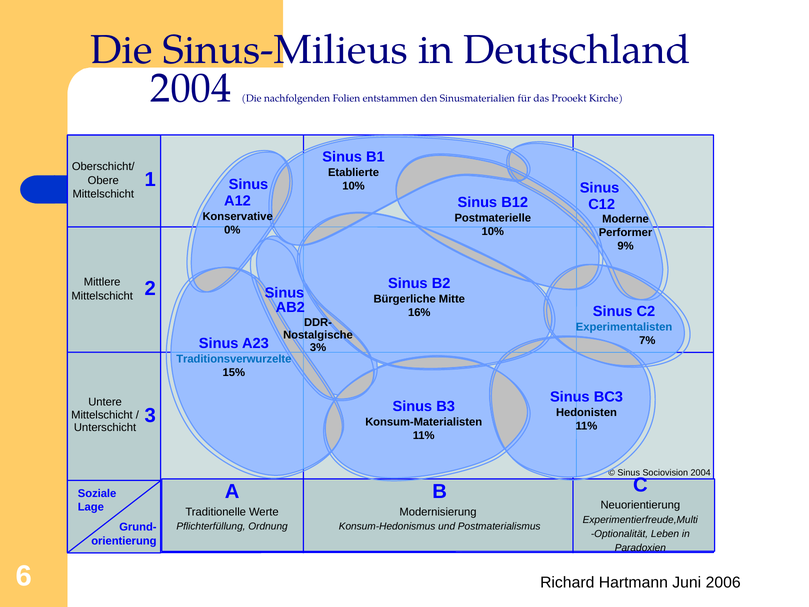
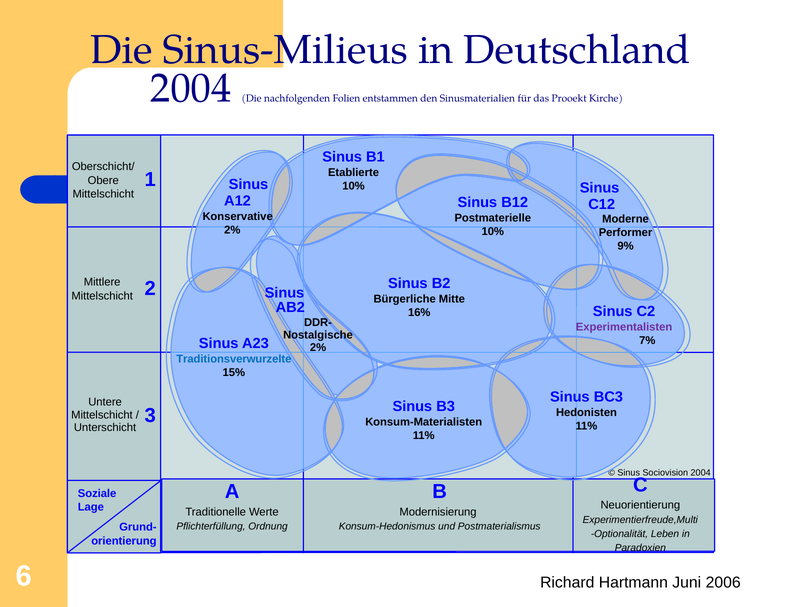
0%: 0% -> 2% (232, 230)
Experimentalisten colour: blue -> purple (624, 327)
3%: 3% -> 2% (318, 347)
